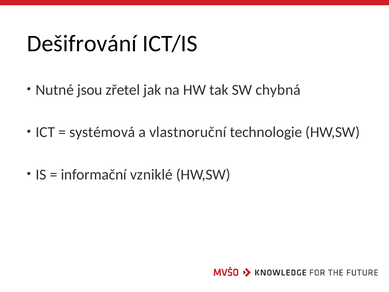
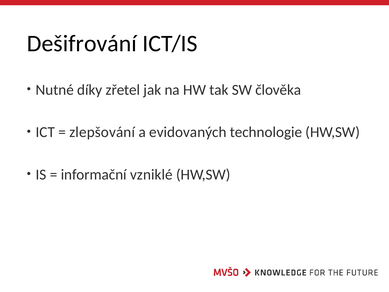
jsou: jsou -> díky (90, 90)
chybná: chybná -> člověka (278, 90)
systémová: systémová -> zlepšování (102, 132)
vlastnoruční: vlastnoruční -> evidovaných (188, 132)
